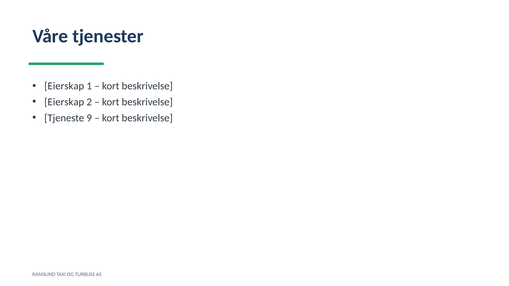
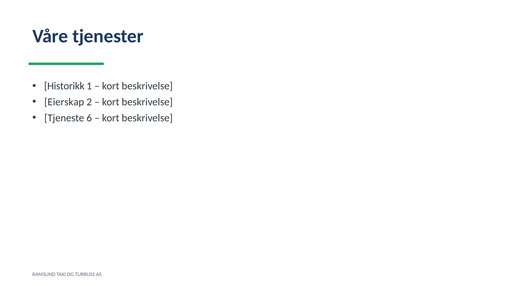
Eierskap: Eierskap -> Historikk (64, 86)
9: 9 -> 6 (89, 118)
